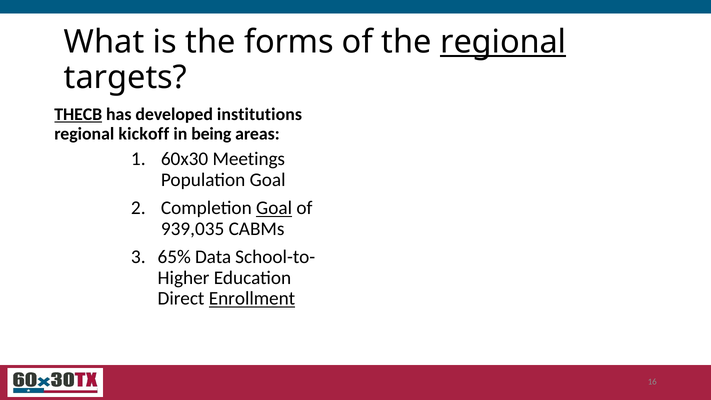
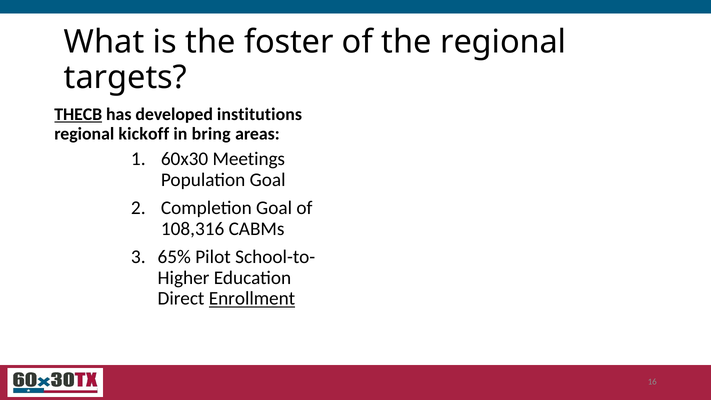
forms: forms -> foster (289, 42)
regional underline: present -> none (503, 42)
being: being -> bring (211, 134)
Goal underline: present -> none (274, 208)
939,035: 939,035 -> 108,316 (193, 229)
Data: Data -> Pilot (213, 257)
